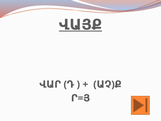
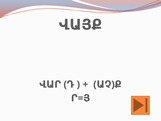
ՎԱՅՔ underline: present -> none (80, 25)
